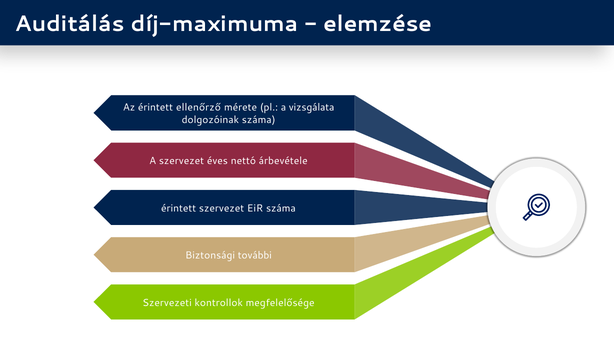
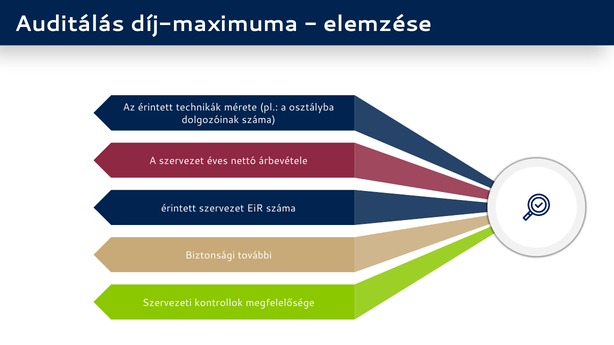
ellenőrző: ellenőrző -> technikák (198, 108)
vizsgálata: vizsgálata -> osztályba (312, 108)
